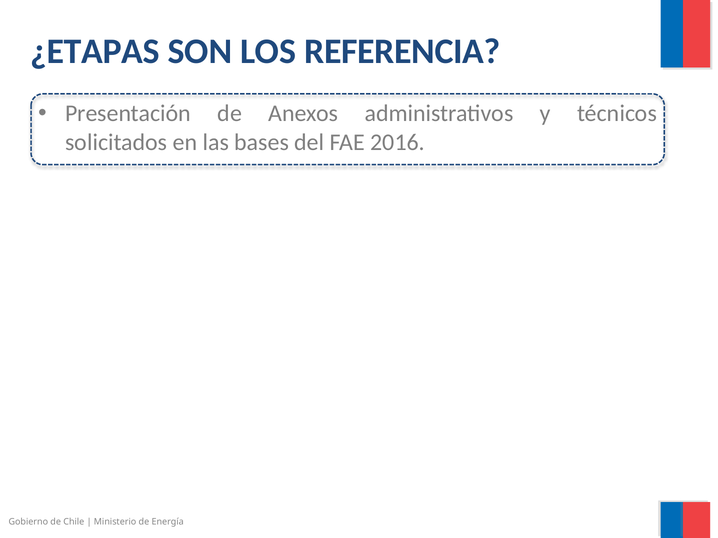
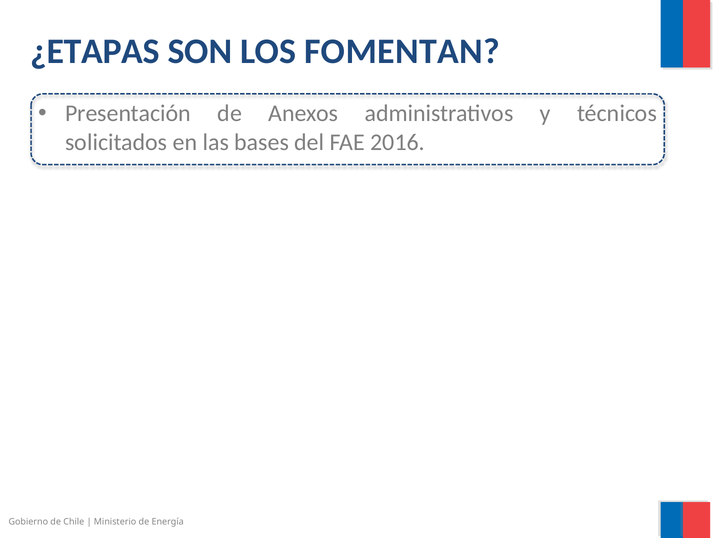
REFERENCIA: REFERENCIA -> FOMENTAN (402, 52)
